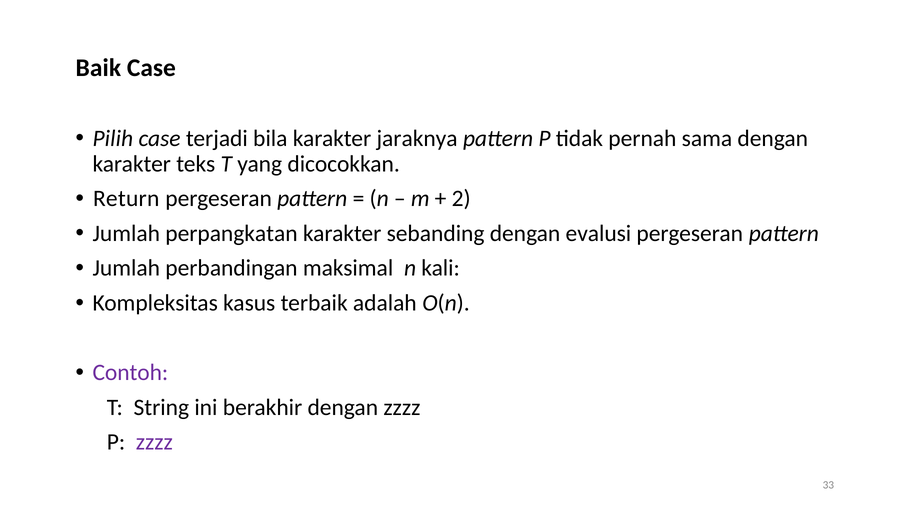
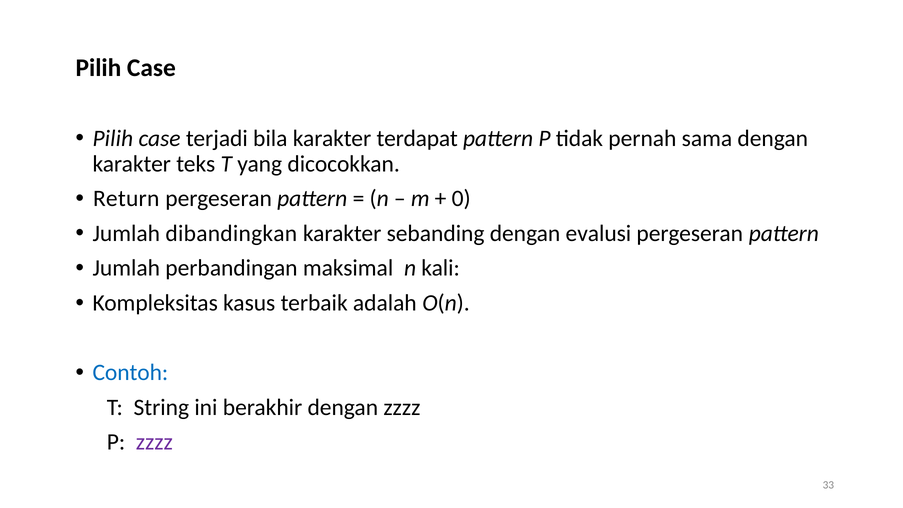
Baik: Baik -> Pilih (98, 68)
jaraknya: jaraknya -> terdapat (417, 138)
2: 2 -> 0 (461, 199)
perpangkatan: perpangkatan -> dibandingkan (231, 233)
Contoh colour: purple -> blue (130, 373)
